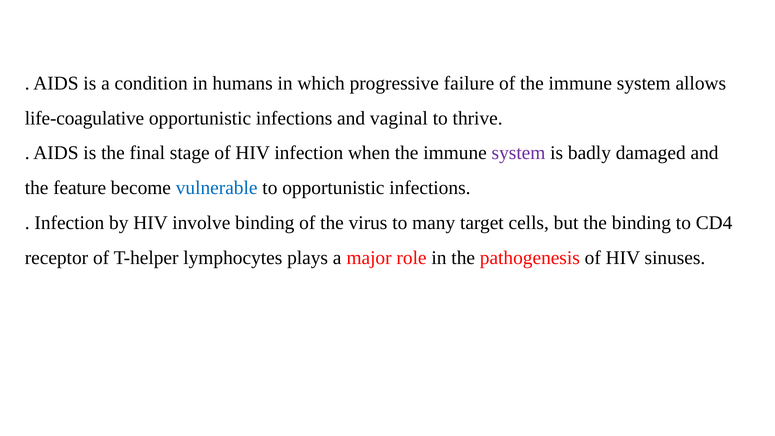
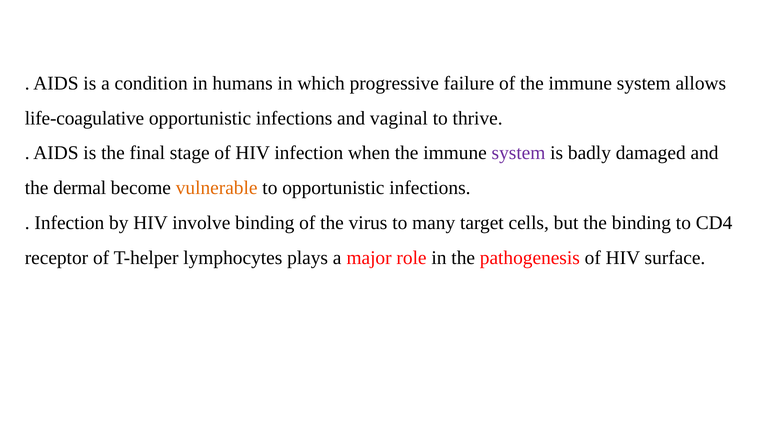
feature: feature -> dermal (80, 188)
vulnerable colour: blue -> orange (217, 188)
sinuses: sinuses -> surface (675, 258)
